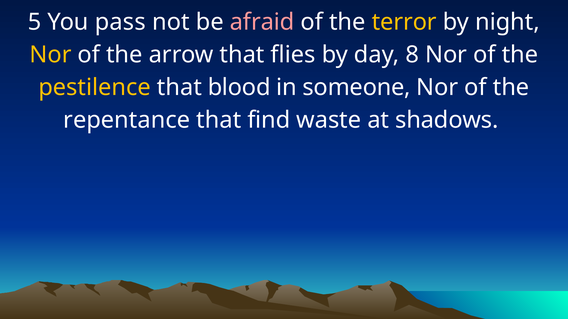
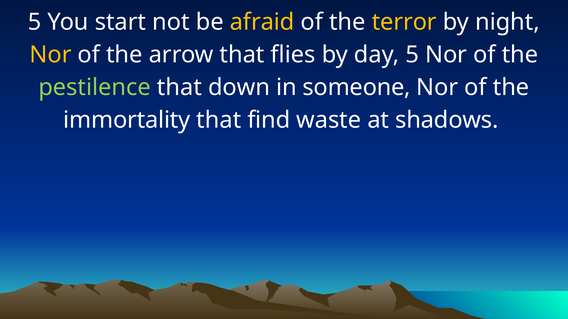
pass: pass -> start (120, 22)
afraid colour: pink -> yellow (262, 22)
day 8: 8 -> 5 (412, 55)
pestilence colour: yellow -> light green (95, 87)
blood: blood -> down (239, 87)
repentance: repentance -> immortality (127, 120)
